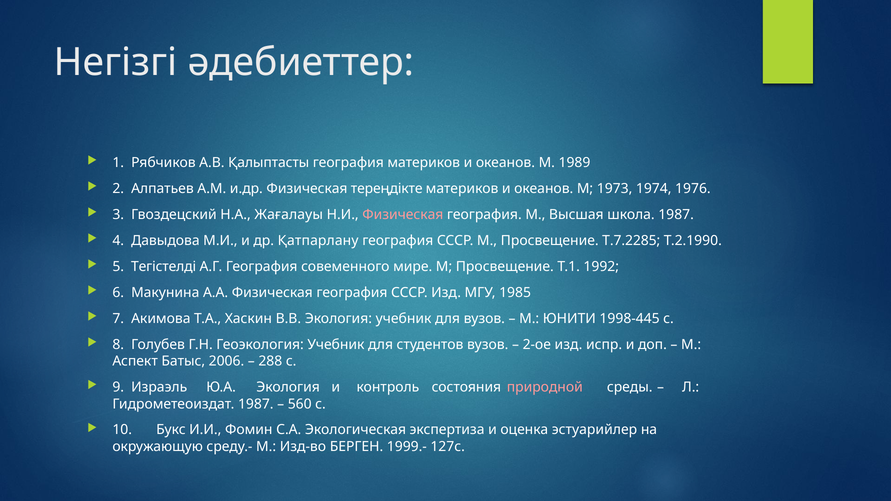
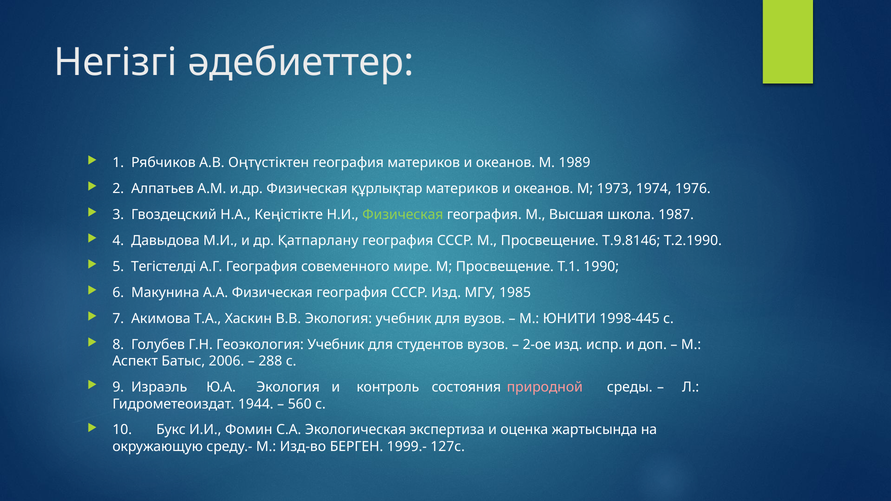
Қалыптасты: Қалыптасты -> Оңтүстіктен (269, 163)
тереңдікте: тереңдікте -> құрлықтар (387, 189)
Жағалауы: Жағалауы -> Кеңістікте (289, 215)
Физическая colour: pink -> light green (403, 215)
Т.7.2285: Т.7.2285 -> Т.9.8146 (631, 241)
1992: 1992 -> 1990 (601, 267)
Гидрометеоиздат 1987: 1987 -> 1944 (256, 404)
эстуарийлер: эстуарийлер -> жартысында (595, 430)
